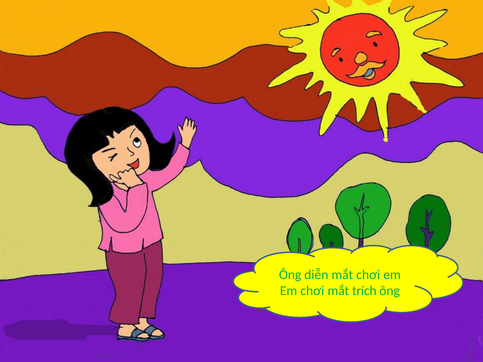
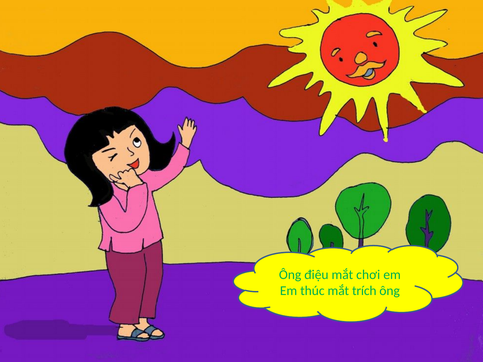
diễn: diễn -> điệu (316, 275)
Em chơi: chơi -> thúc (312, 291)
